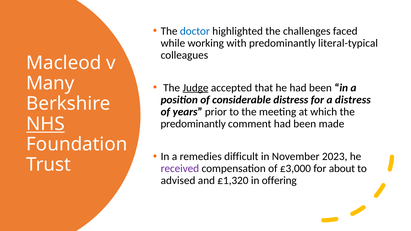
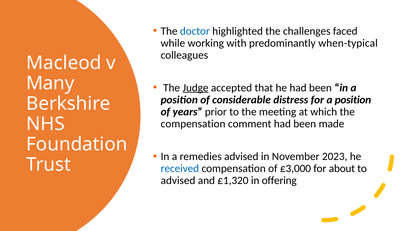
literal-typical: literal-typical -> when-typical (348, 43)
for a distress: distress -> position (353, 100)
NHS underline: present -> none (46, 124)
predominantly: predominantly -> compensation (193, 124)
remedies difficult: difficult -> advised (241, 157)
received colour: purple -> blue (180, 169)
